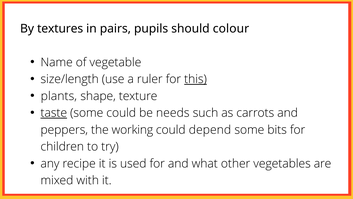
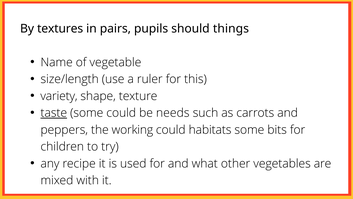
colour: colour -> things (231, 29)
this underline: present -> none (195, 79)
plants: plants -> variety (59, 96)
depend: depend -> habitats (210, 130)
